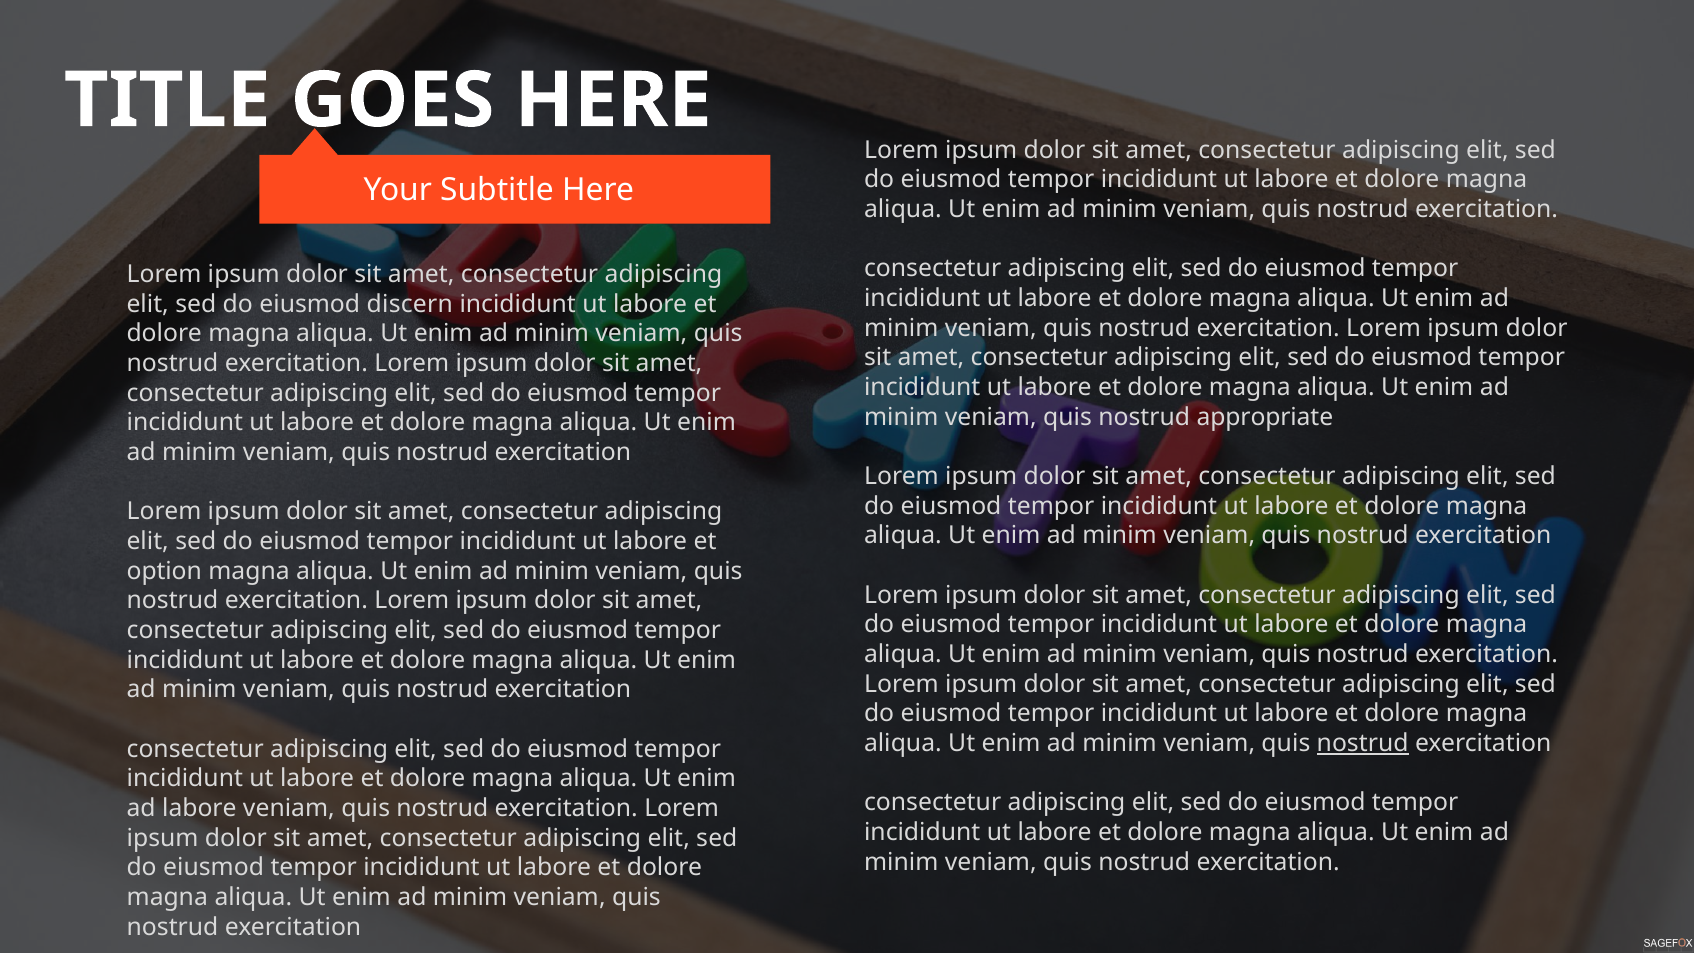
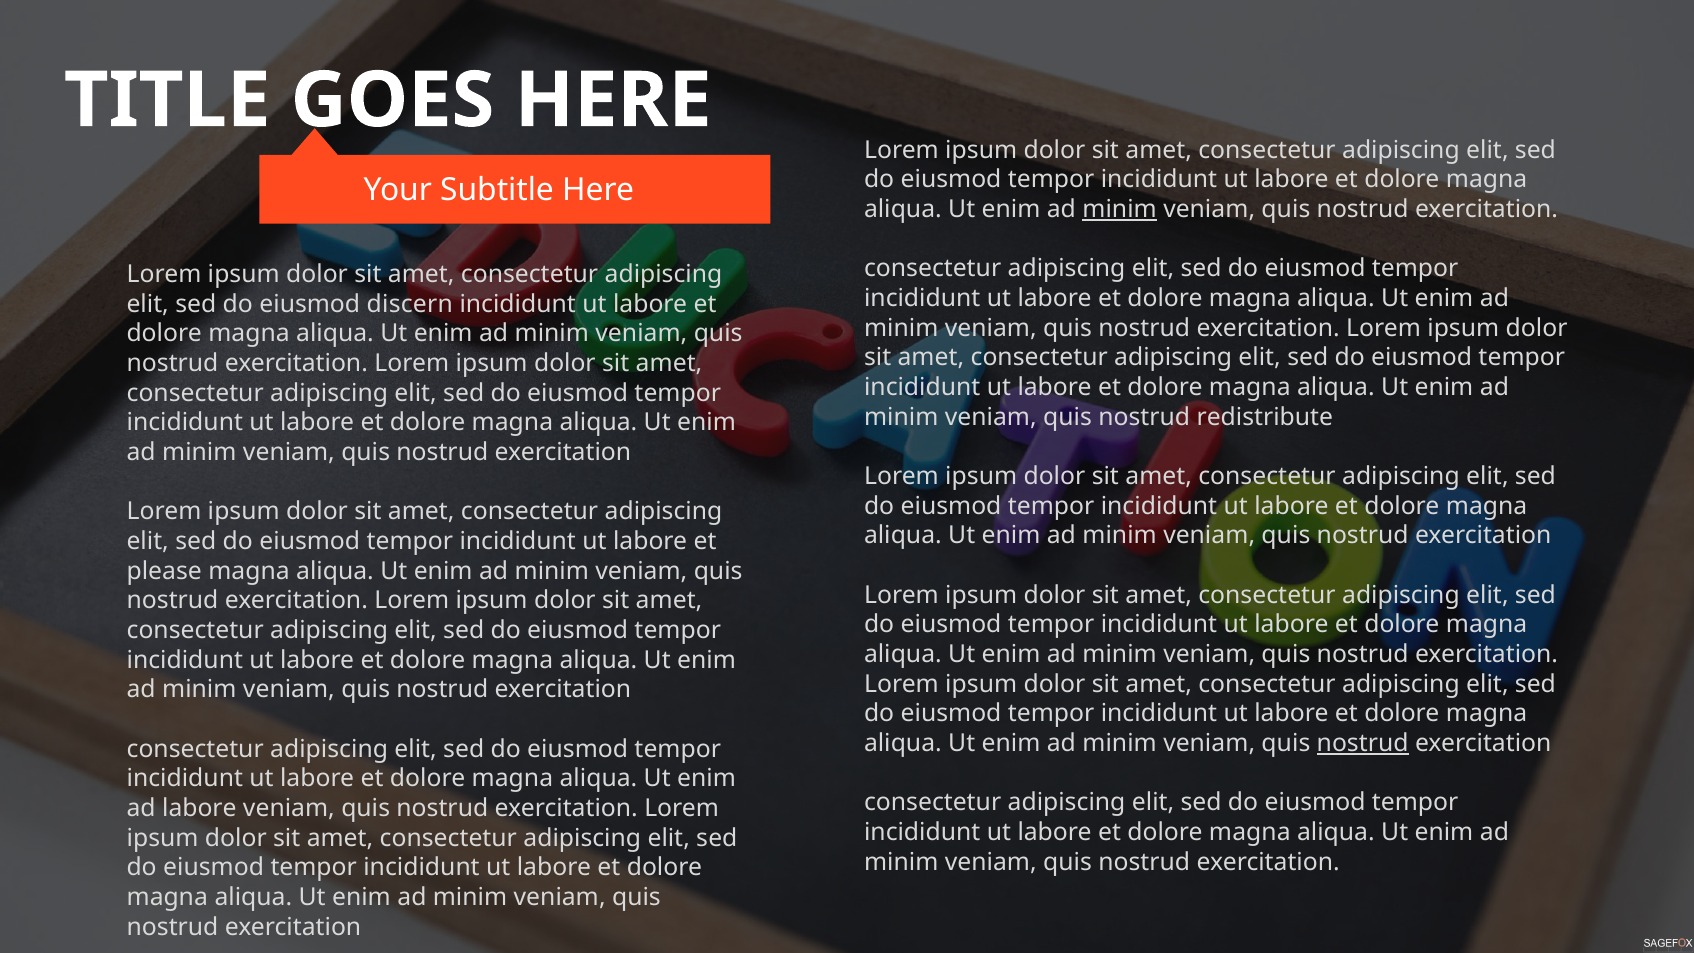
minim underline: none -> present (1120, 209)
appropriate: appropriate -> redistribute (1265, 417)
option: option -> please (164, 571)
